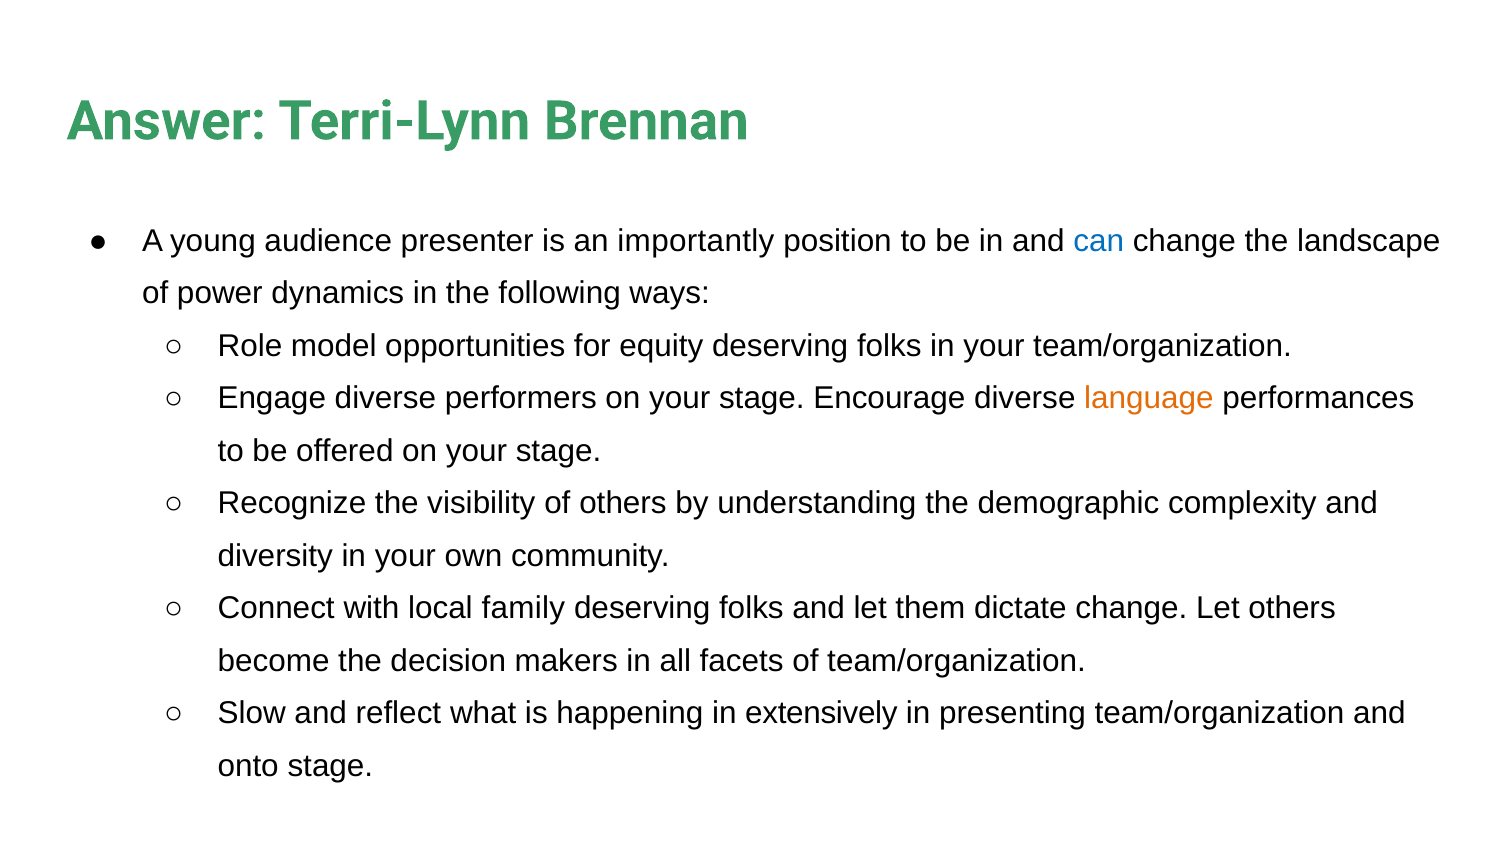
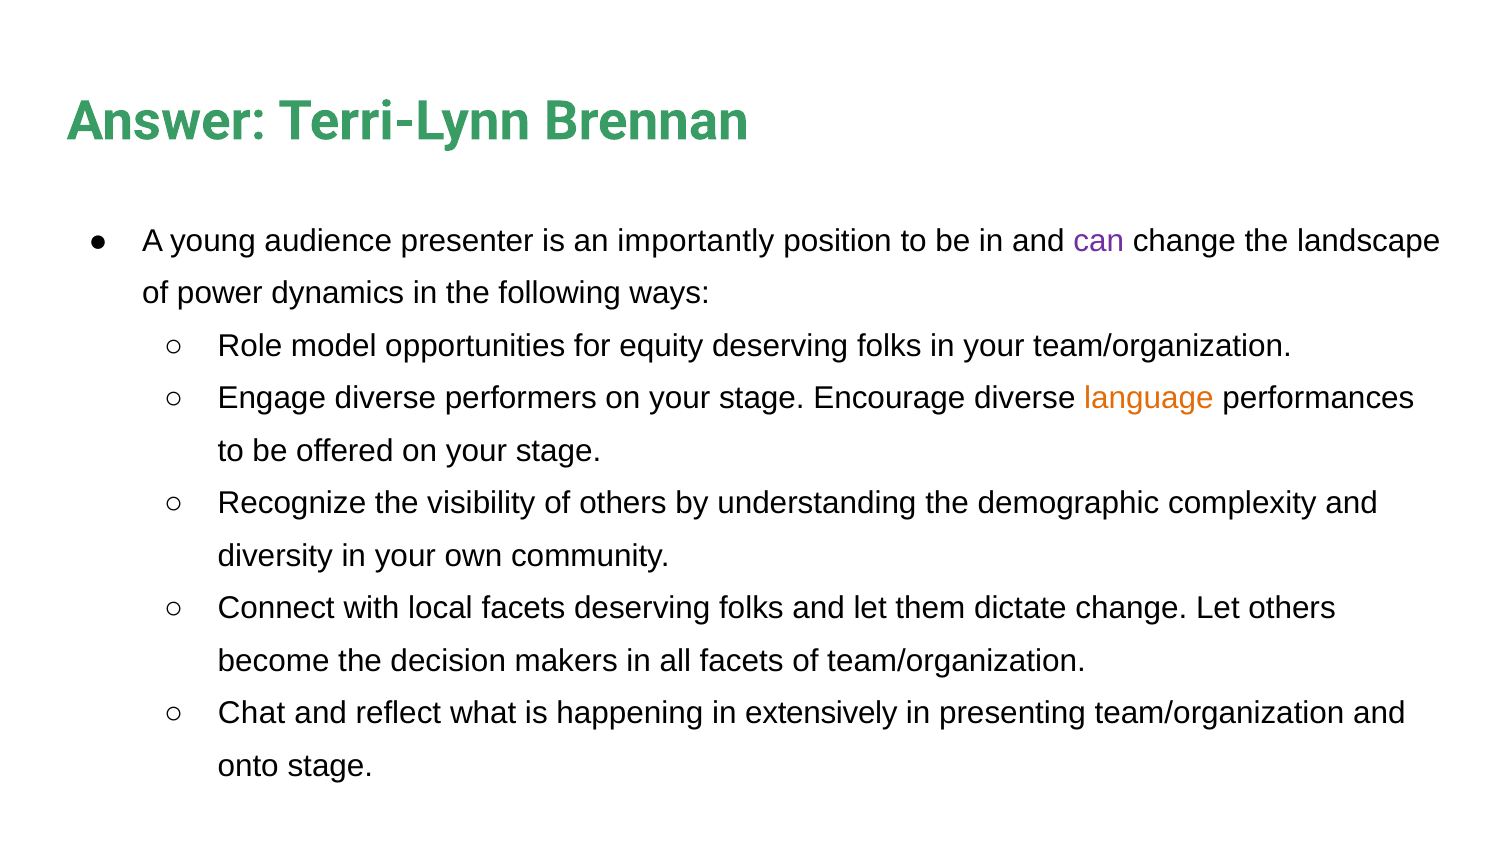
can colour: blue -> purple (1099, 241)
local family: family -> facets (523, 608)
Slow: Slow -> Chat (252, 713)
